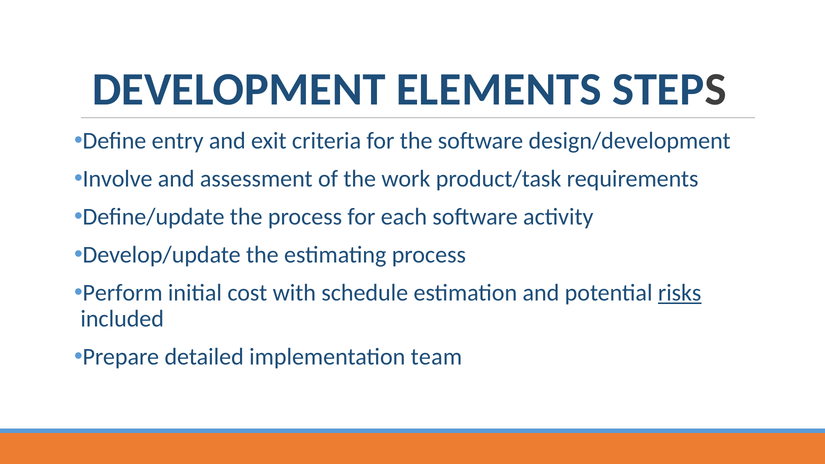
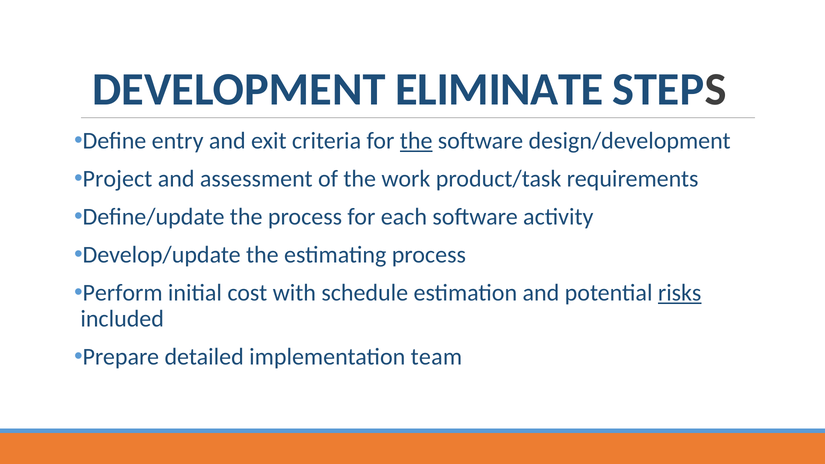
ELEMENTS: ELEMENTS -> ELIMINATE (499, 90)
the underline: none -> present (416, 141)
Involve: Involve -> Project (117, 179)
